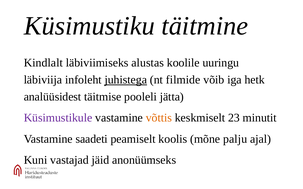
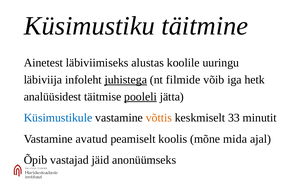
Kindlalt: Kindlalt -> Ainetest (43, 63)
pooleli underline: none -> present (141, 97)
Küsimustikule colour: purple -> blue (58, 118)
23: 23 -> 33 (234, 118)
saadeti: saadeti -> avatud (92, 139)
palju: palju -> mida (235, 139)
Kuni: Kuni -> Õpib (36, 160)
